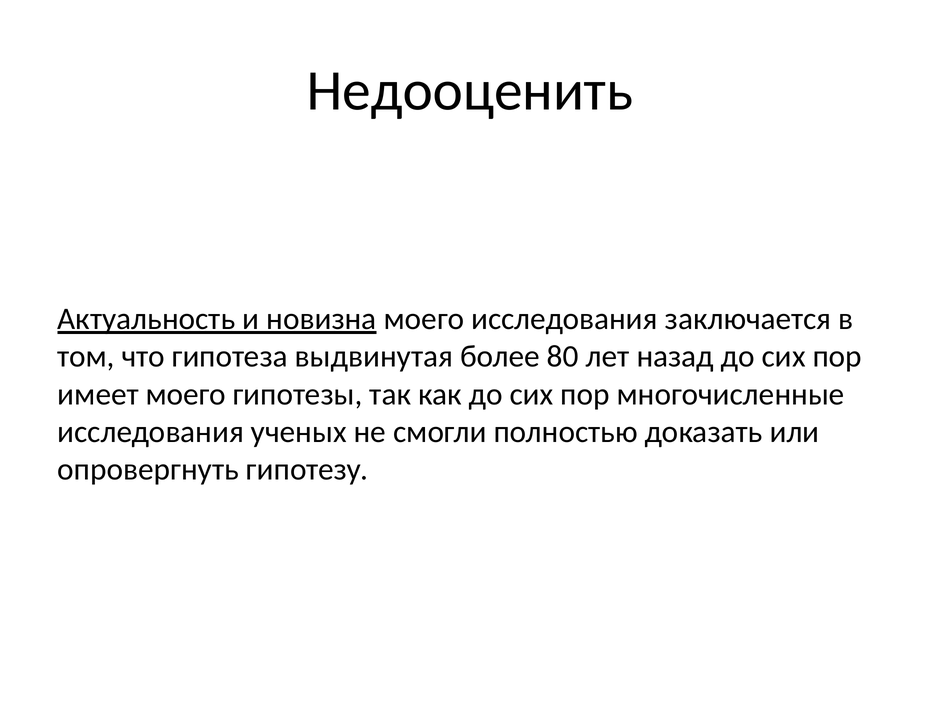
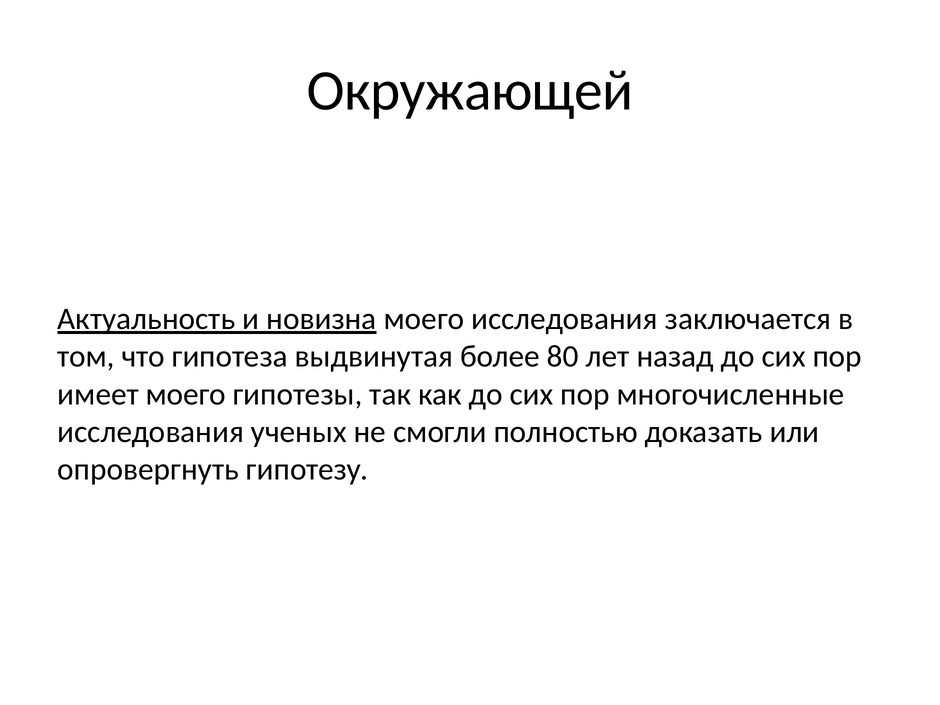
Недооценить: Недооценить -> Окружающей (470, 91)
